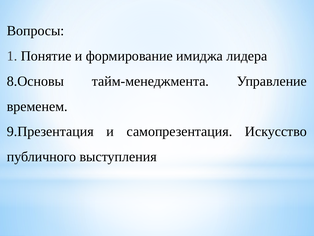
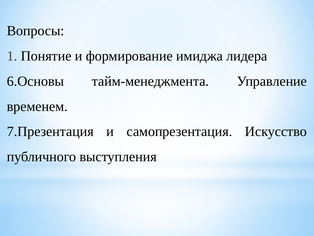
8.Основы: 8.Основы -> 6.Основы (35, 81)
9.Презентация: 9.Презентация -> 7.Презентация (50, 131)
